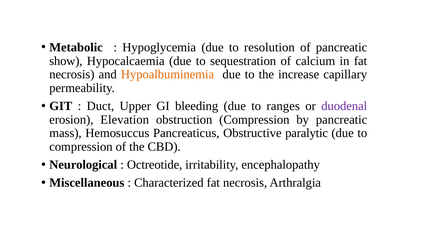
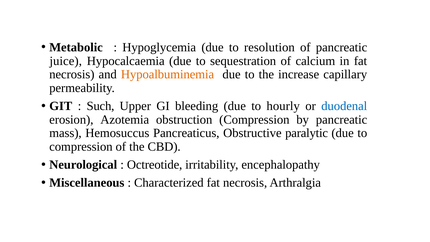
show: show -> juice (66, 61)
Duct: Duct -> Such (101, 106)
ranges: ranges -> hourly (283, 106)
duodenal colour: purple -> blue (344, 106)
Elevation: Elevation -> Azotemia (125, 120)
